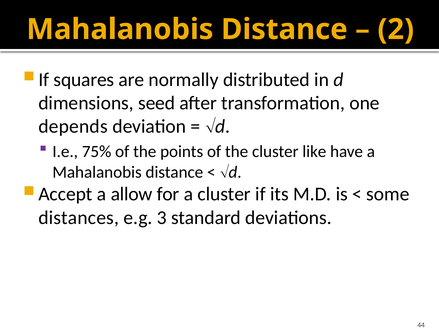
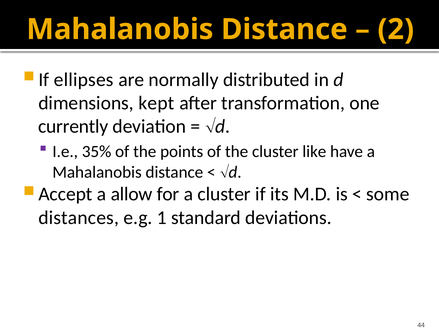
squares: squares -> ellipses (84, 80)
seed: seed -> kept (156, 103)
depends: depends -> currently (73, 126)
75%: 75% -> 35% (97, 152)
3: 3 -> 1 (162, 218)
